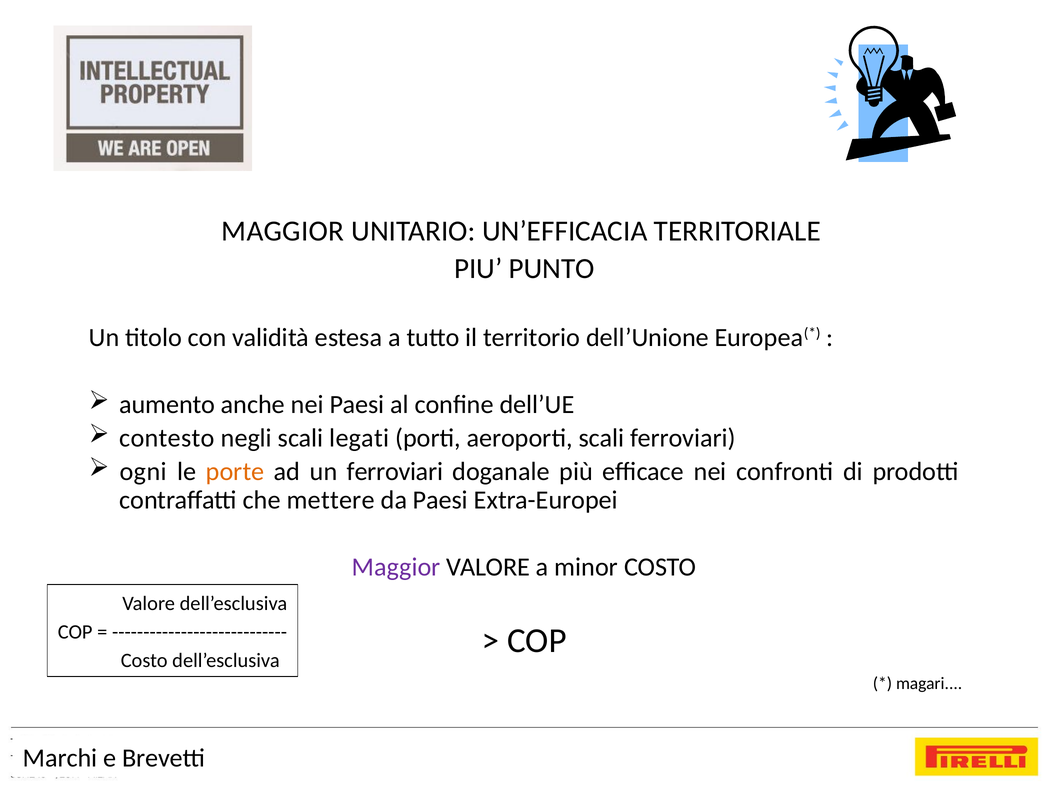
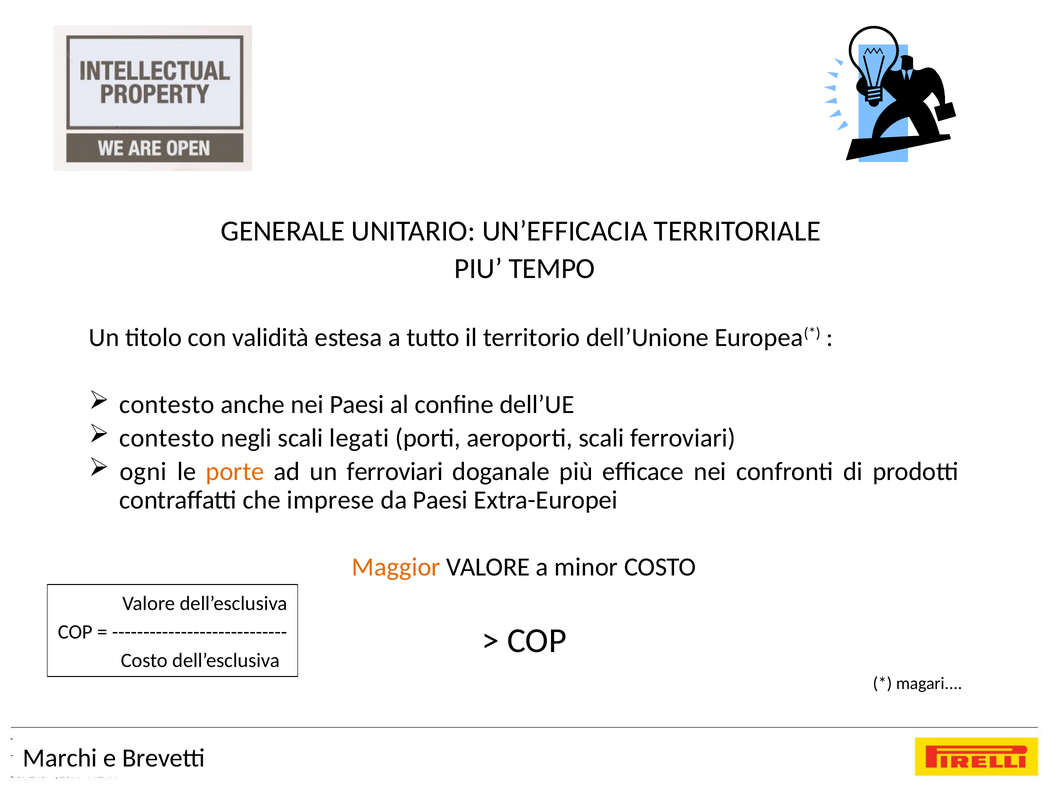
MAGGIOR: MAGGIOR -> GENERALE (283, 231)
PUNTO: PUNTO -> TEMPO (552, 269)
aumento: aumento -> contesto (167, 404)
mettere: mettere -> imprese (331, 500)
Maggior colour: purple -> orange (396, 567)
